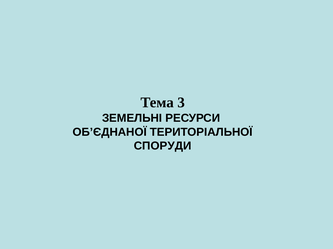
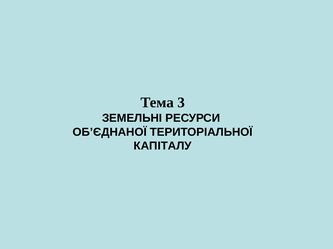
СПОРУДИ: СПОРУДИ -> КАПІТАЛУ (163, 146)
